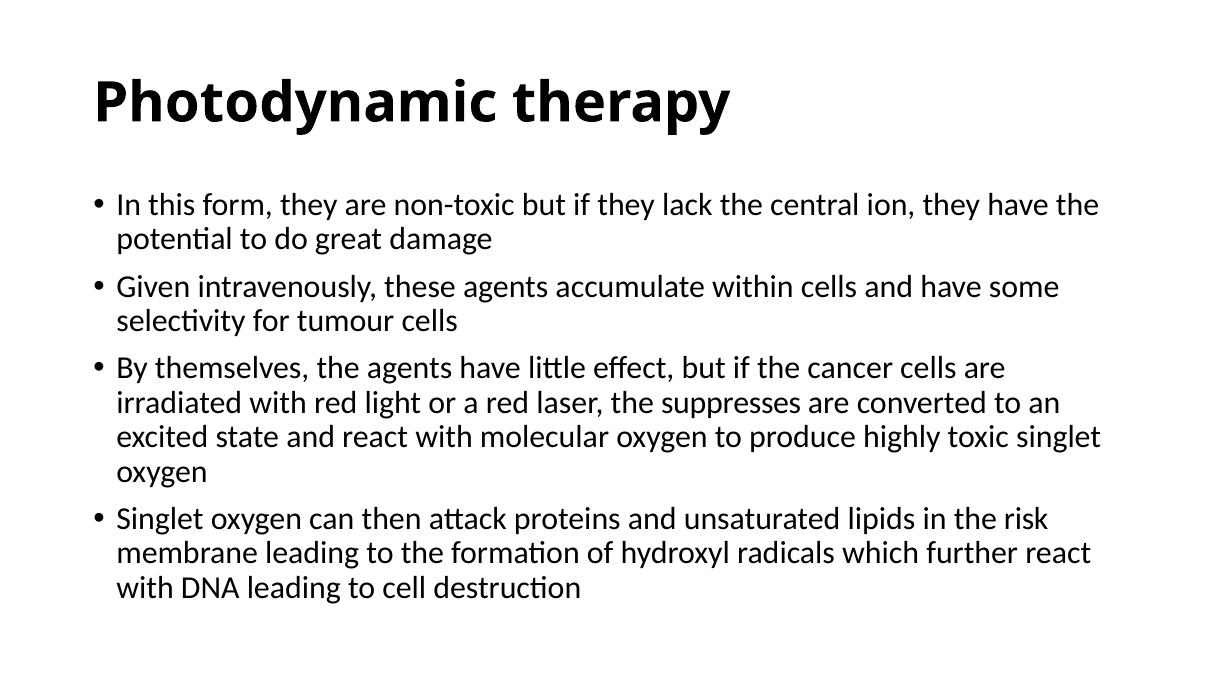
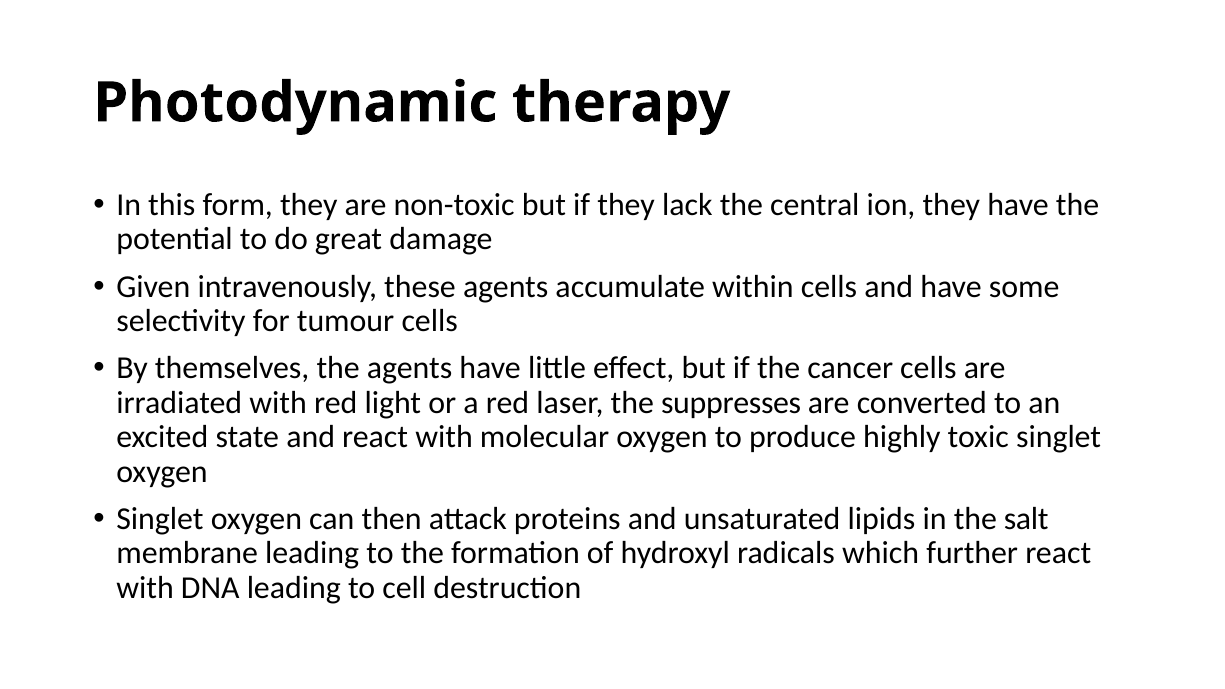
risk: risk -> salt (1026, 519)
